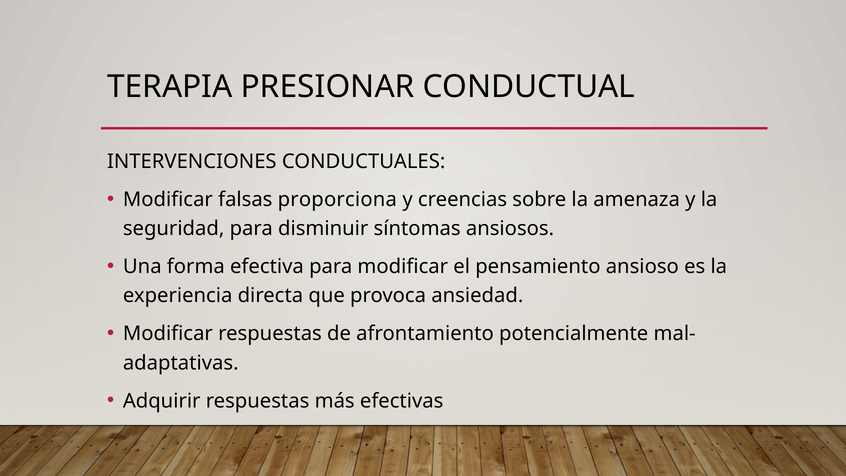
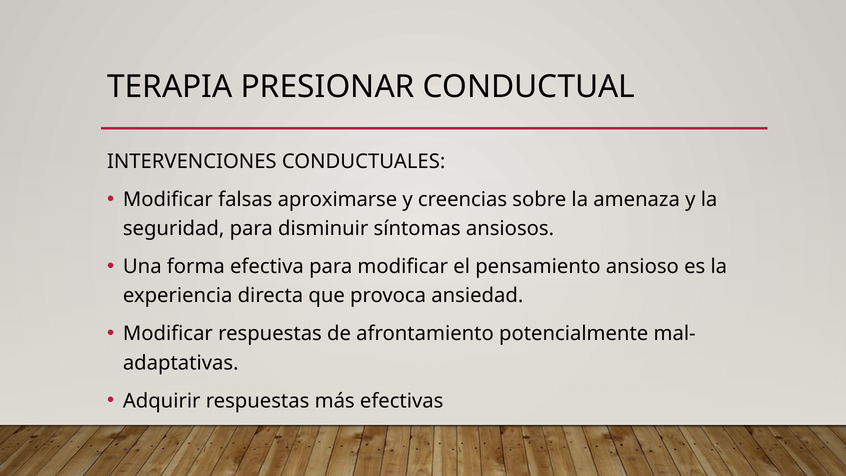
proporciona: proporciona -> aproximarse (337, 199)
